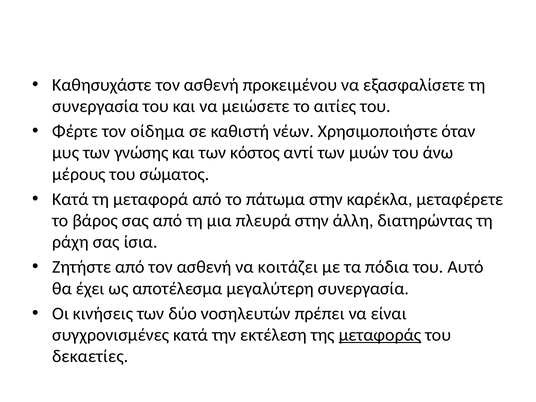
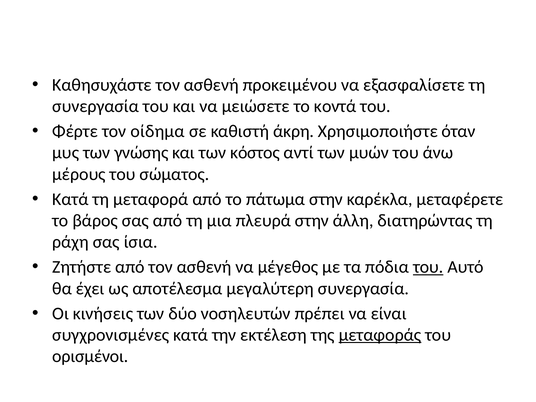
αιτίες: αιτίες -> κοντά (335, 106)
νέων: νέων -> άκρη (294, 131)
κοιτάζει: κοιτάζει -> μέγεθος (288, 267)
του underline: none -> present (428, 267)
δεκαετίες: δεκαετίες -> ορισμένοι (90, 356)
